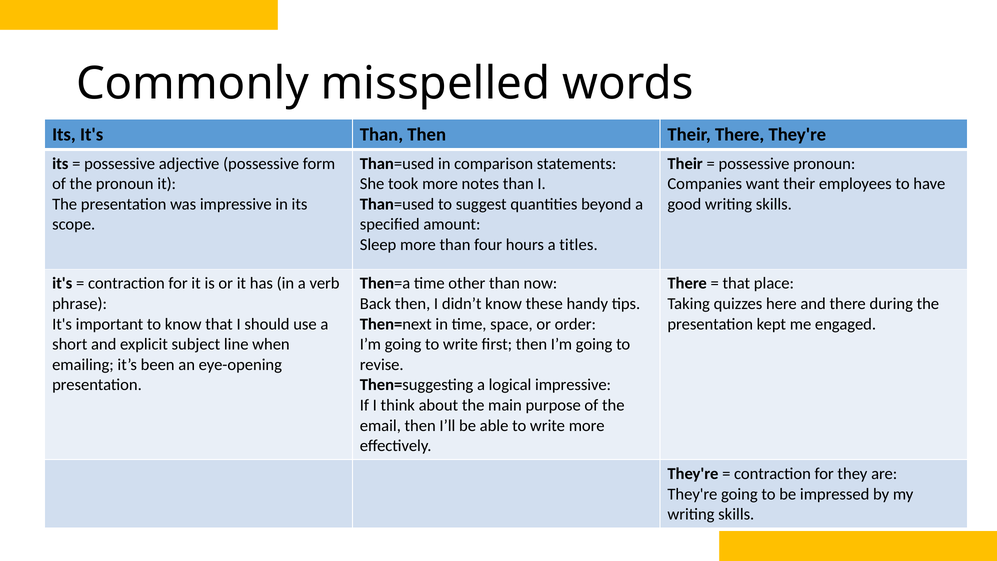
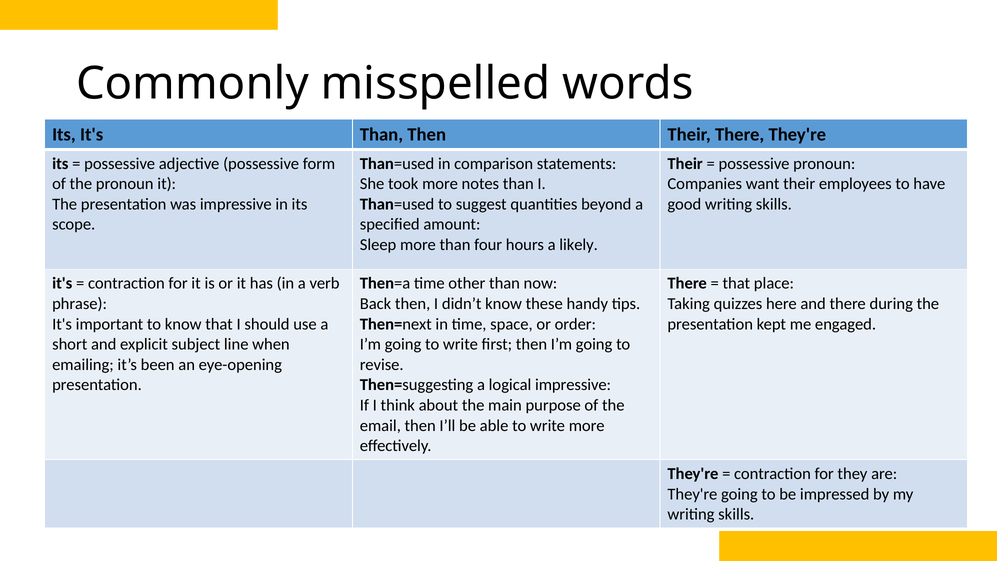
titles: titles -> likely (579, 245)
